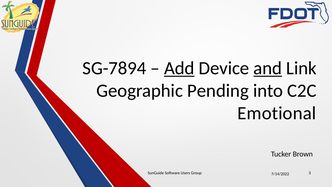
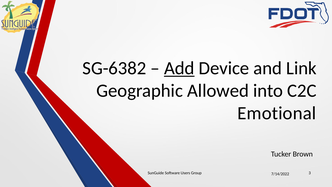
SG-7894: SG-7894 -> SG-6382 (114, 68)
and underline: present -> none (268, 68)
Pending: Pending -> Allowed (218, 91)
